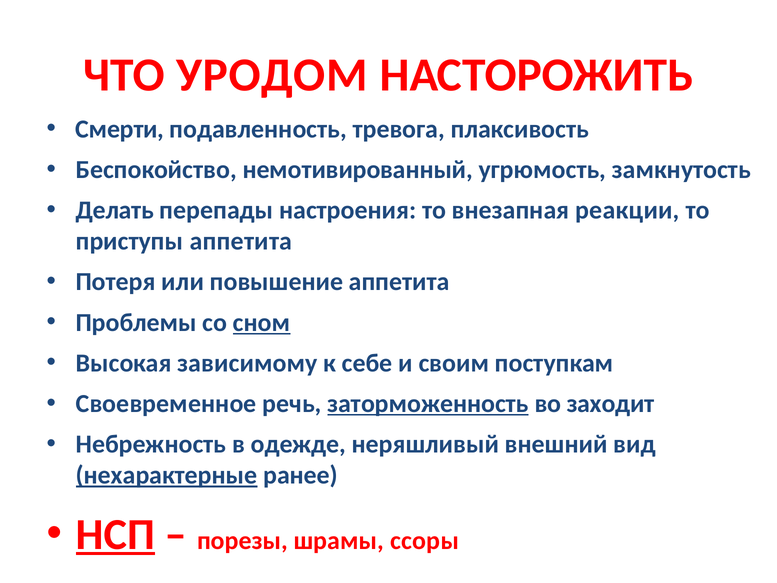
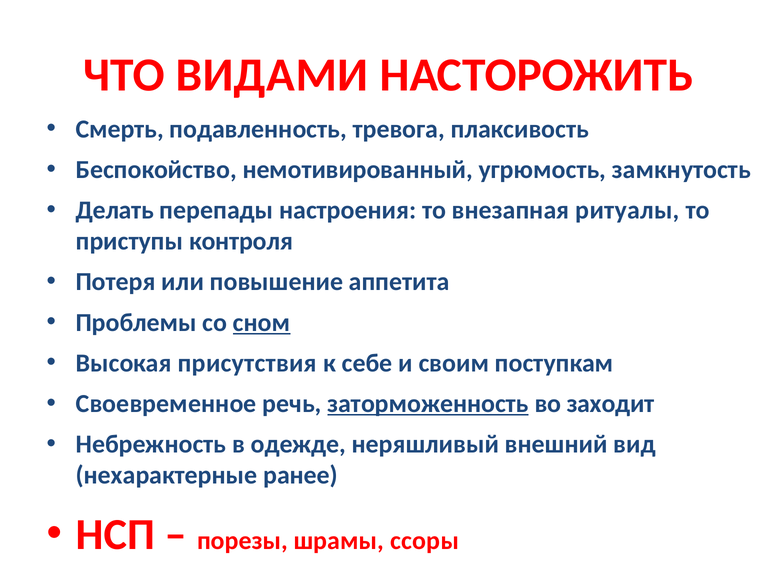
УРОДОМ: УРОДОМ -> ВИДАМИ (272, 75)
Смерти: Смерти -> Смерть (120, 129)
реакции: реакции -> ритуалы (627, 210)
приступы аппетита: аппетита -> контроля (241, 241)
зависимому: зависимому -> присутствия (247, 363)
нехарактерные underline: present -> none (167, 475)
НСП underline: present -> none (115, 534)
